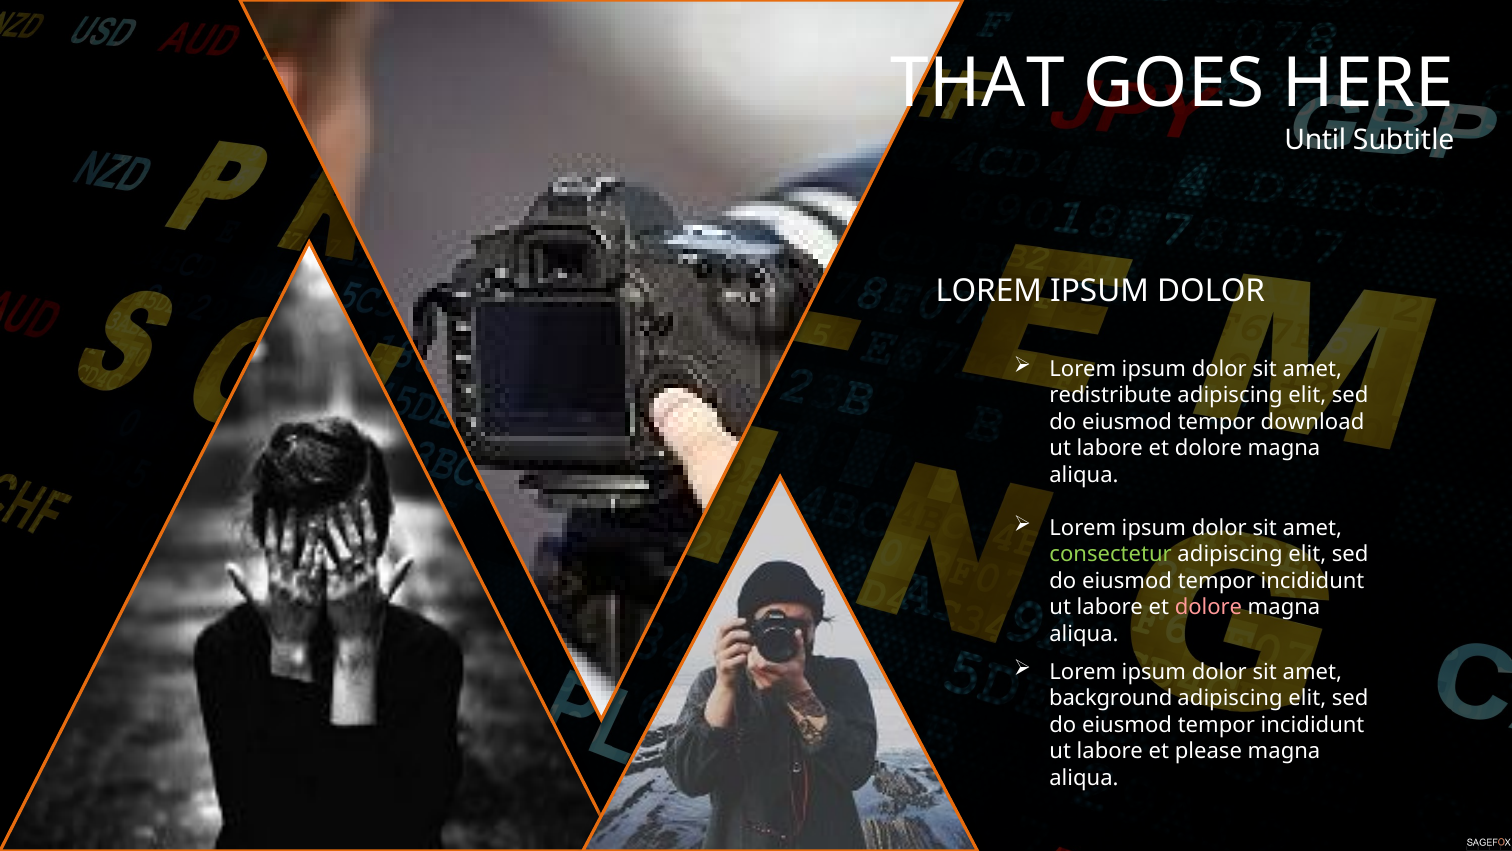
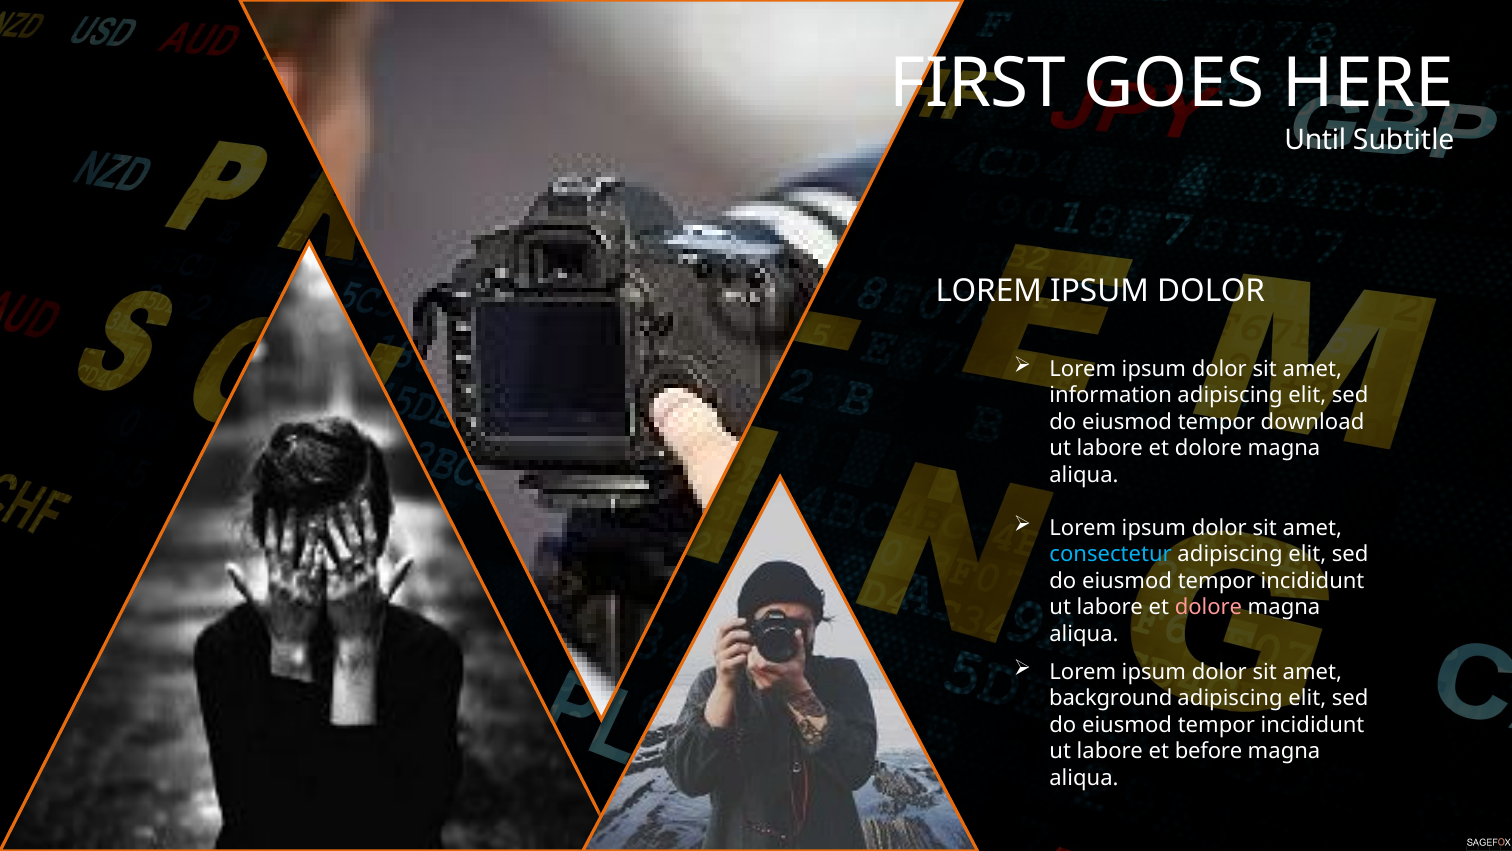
THAT: THAT -> FIRST (978, 84)
redistribute: redistribute -> information (1111, 395)
consectetur colour: light green -> light blue (1111, 554)
please: please -> before (1209, 751)
